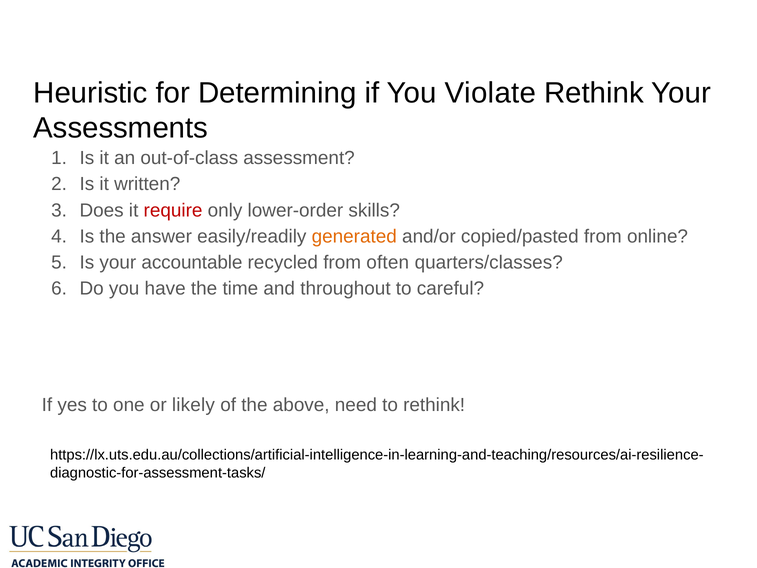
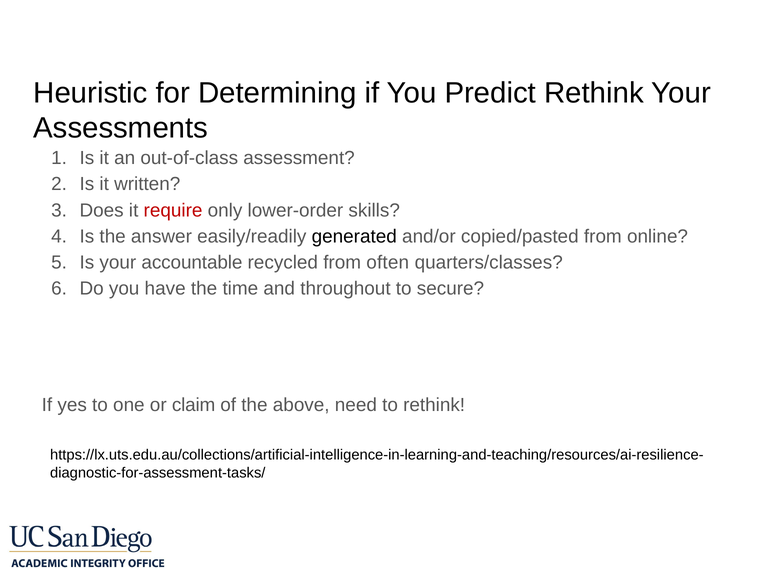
Violate: Violate -> Predict (490, 93)
generated colour: orange -> black (354, 236)
careful: careful -> secure (450, 289)
likely: likely -> claim (194, 405)
